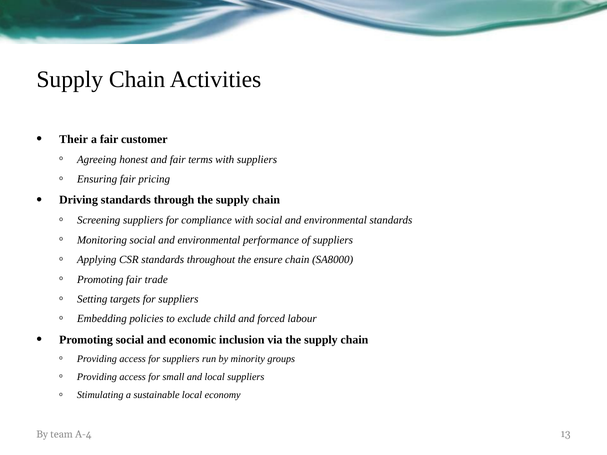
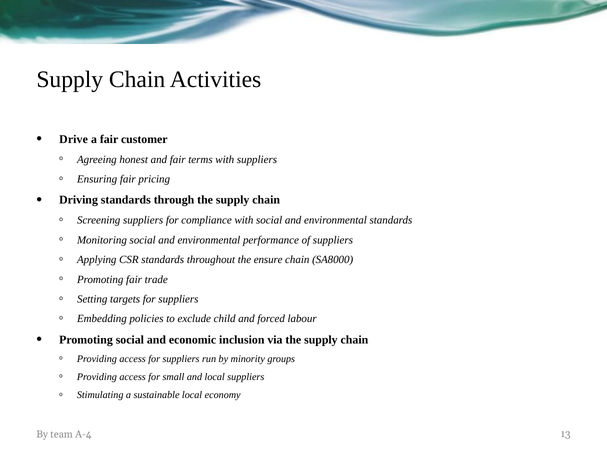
Their: Their -> Drive (74, 139)
